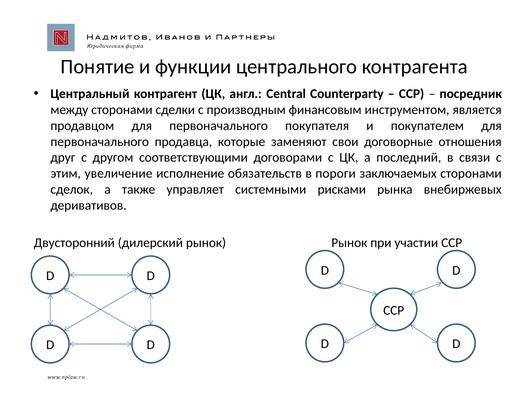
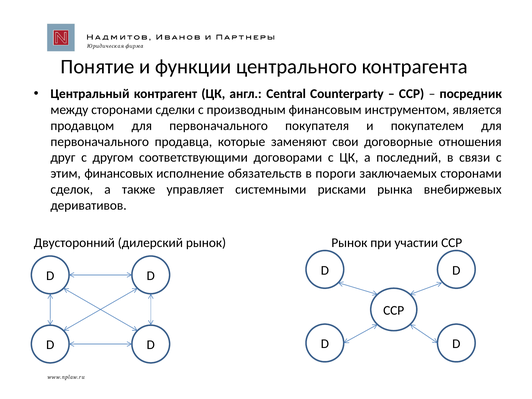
увеличение: увеличение -> финансовых (119, 174)
